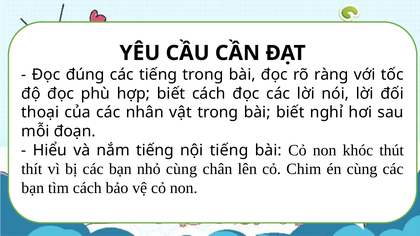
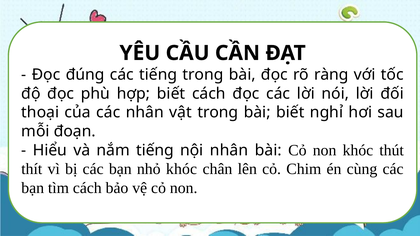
nội tiếng: tiếng -> nhân (229, 150)
nhỏ cùng: cùng -> khóc (182, 169)
